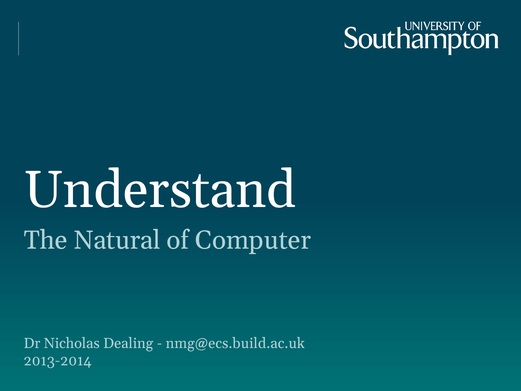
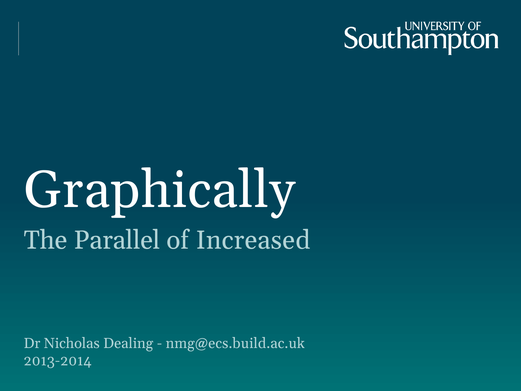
Understand: Understand -> Graphically (160, 190)
Natural: Natural -> Parallel (117, 240)
Computer: Computer -> Increased (253, 240)
